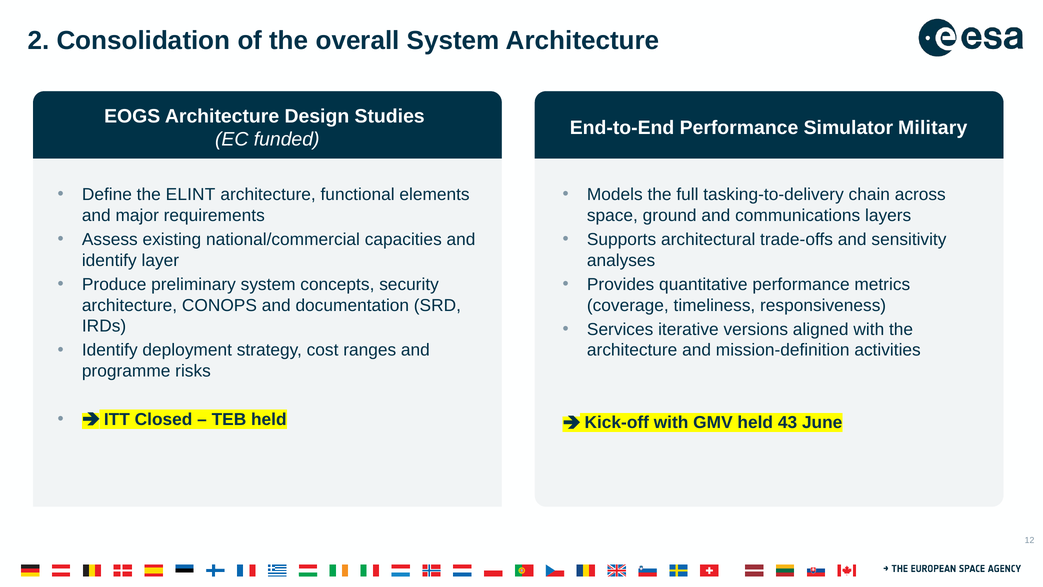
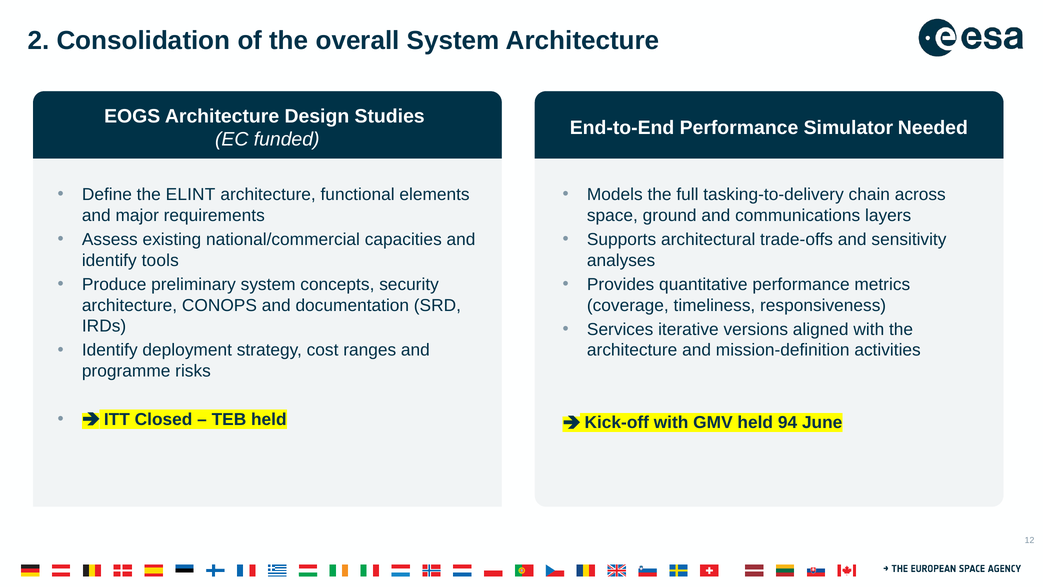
Military: Military -> Needed (933, 128)
layer: layer -> tools (160, 260)
43: 43 -> 94 (788, 423)
